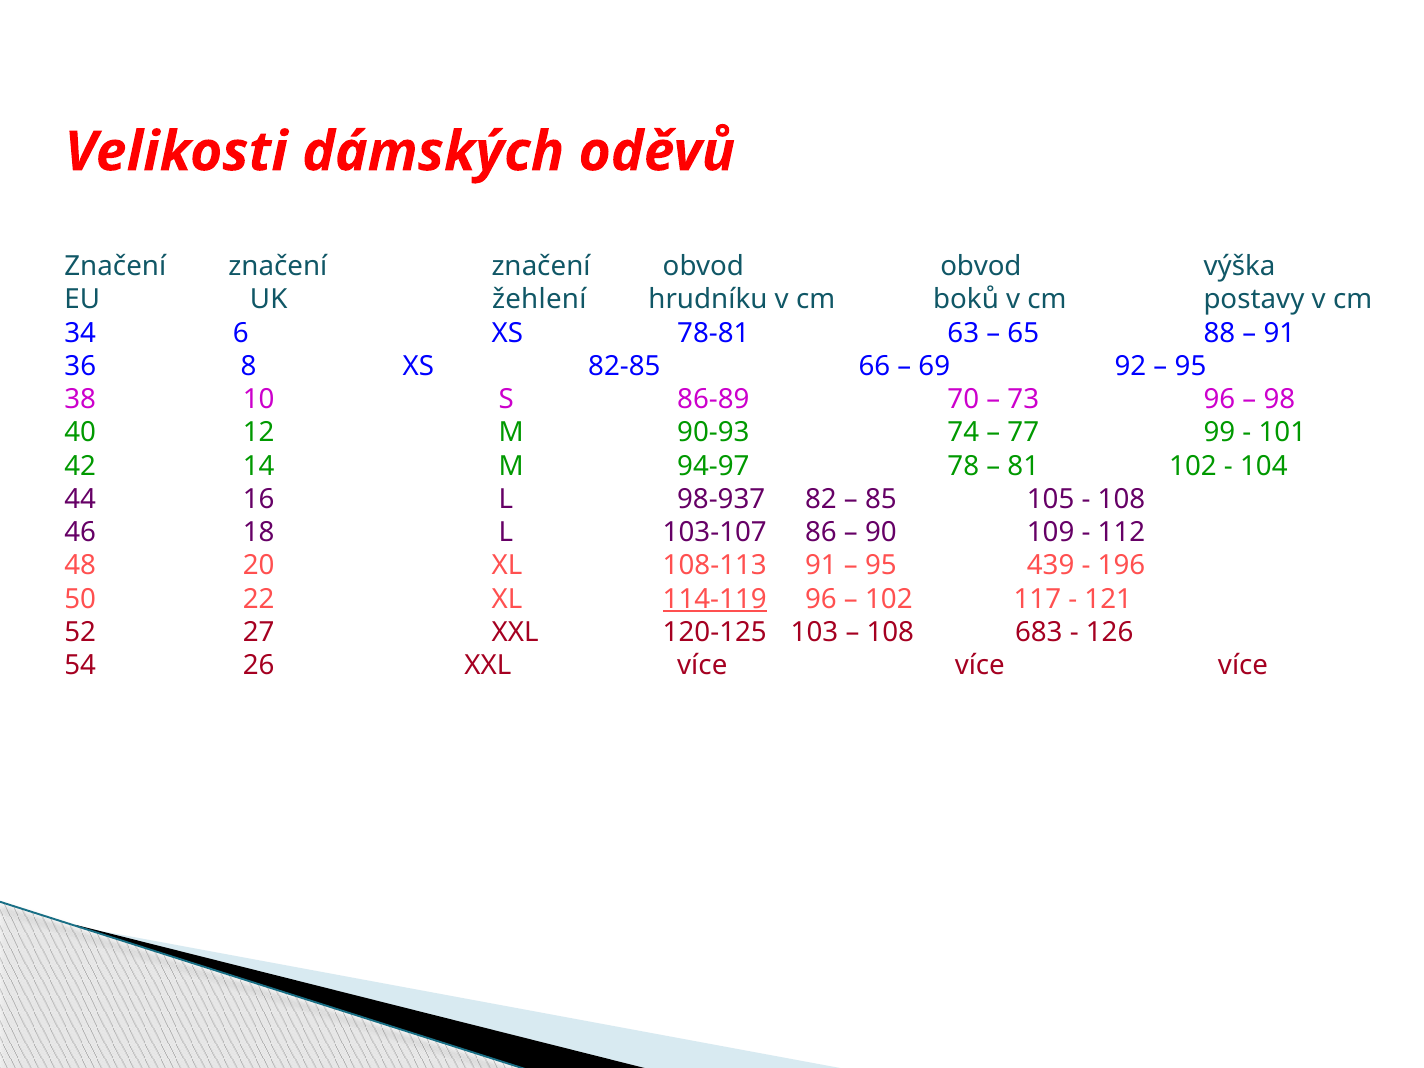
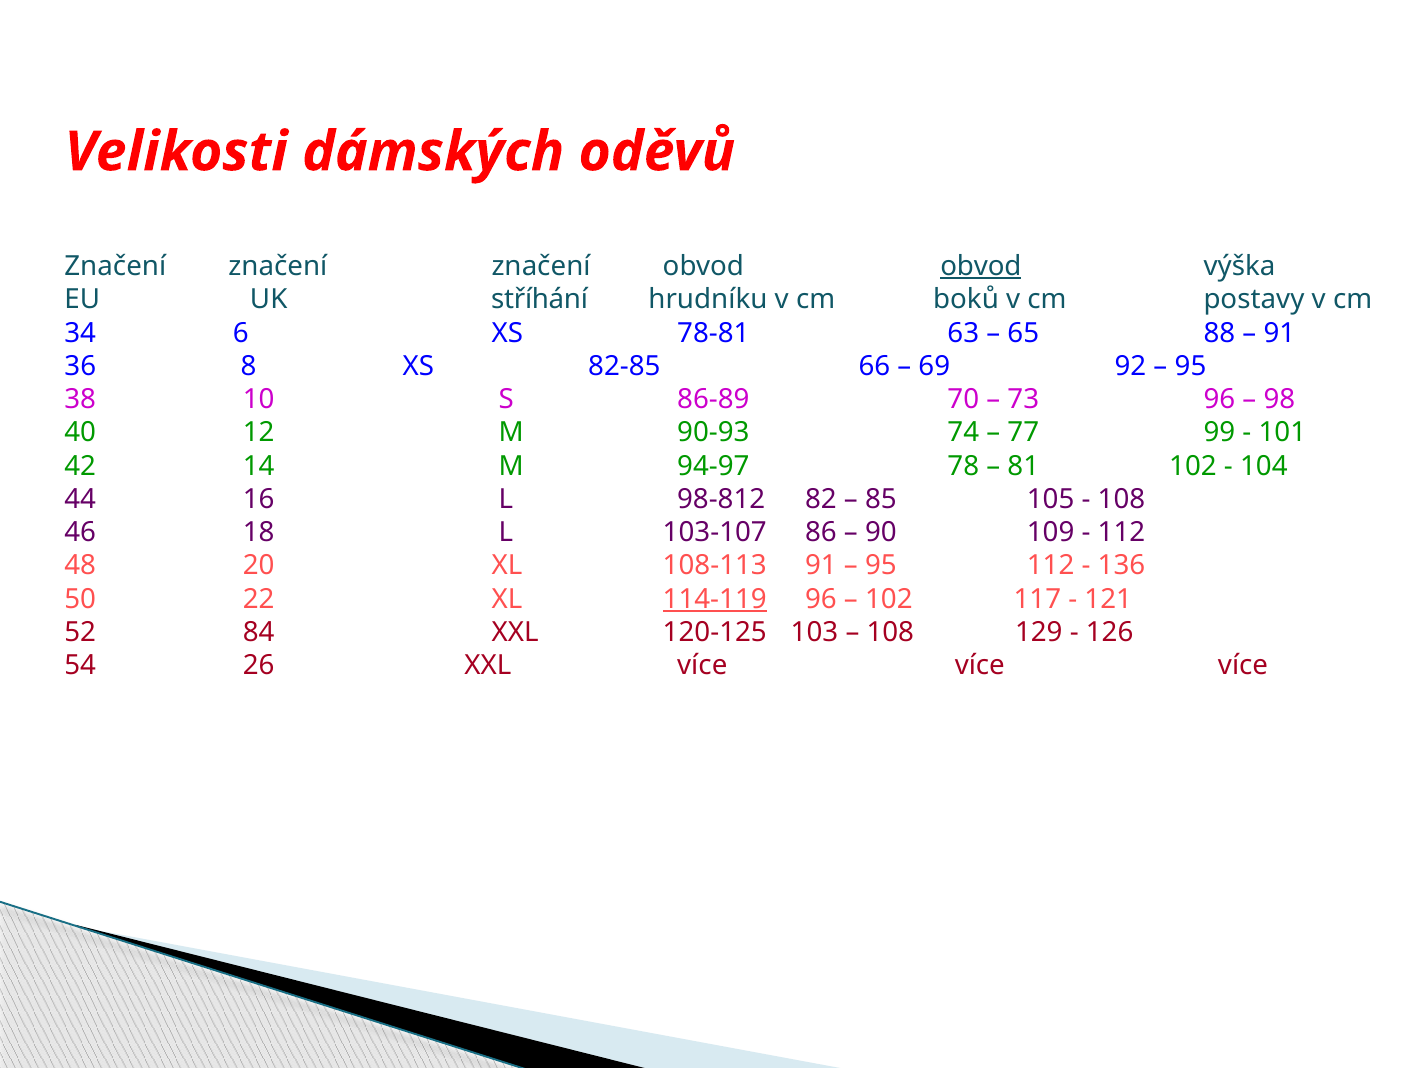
obvod underline: none -> present (981, 266)
žehlení: žehlení -> stříhání (540, 300)
98-937: 98-937 -> 98-812 (721, 499)
95 439: 439 -> 112 (1051, 566)
196: 196 -> 136 (1121, 566)
27: 27 -> 84 (259, 632)
683: 683 -> 129 (1039, 632)
